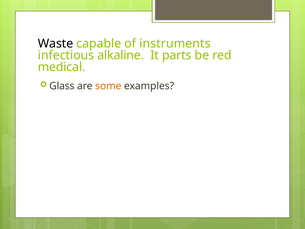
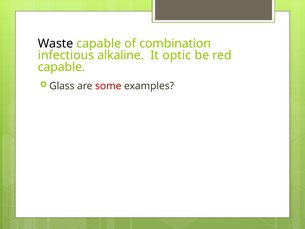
instruments: instruments -> combination (175, 44)
parts: parts -> optic (177, 55)
medical: medical -> capable (62, 67)
some colour: orange -> red (108, 86)
